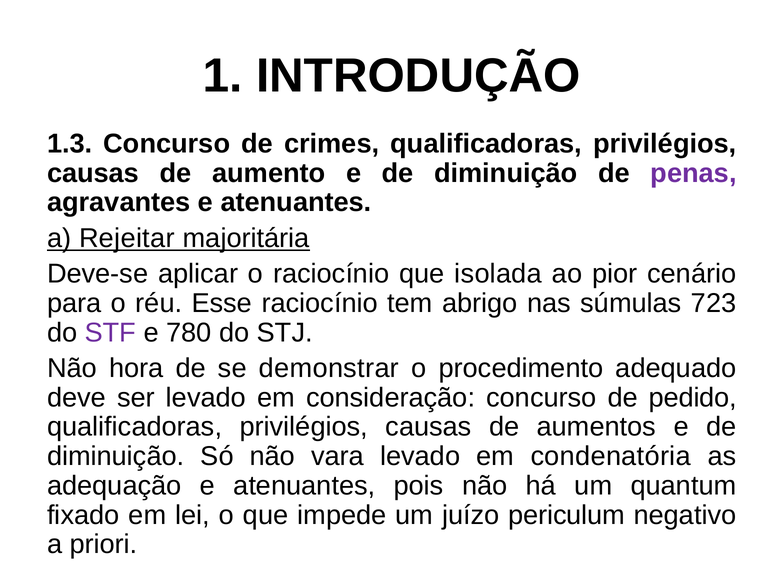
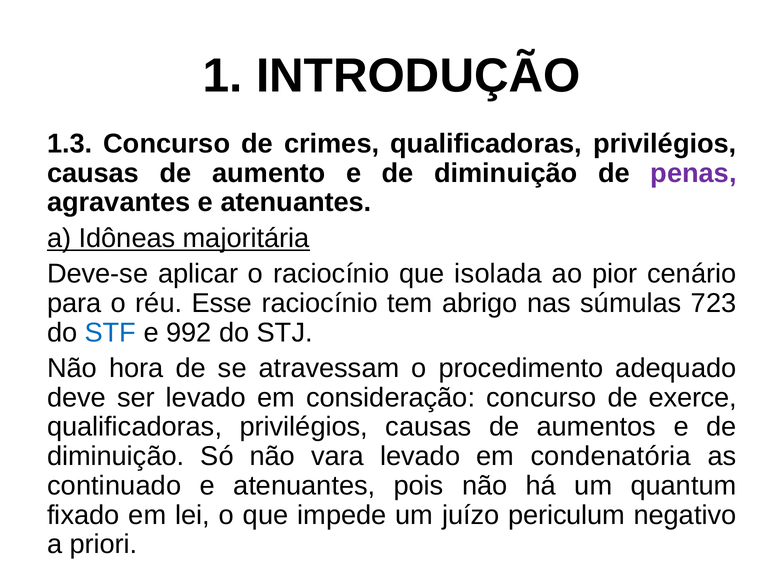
Rejeitar: Rejeitar -> Idôneas (127, 238)
STF colour: purple -> blue (110, 333)
780: 780 -> 992 (189, 333)
demonstrar: demonstrar -> atravessam (329, 368)
pedido: pedido -> exerce (693, 398)
adequação: adequação -> continuado (114, 486)
